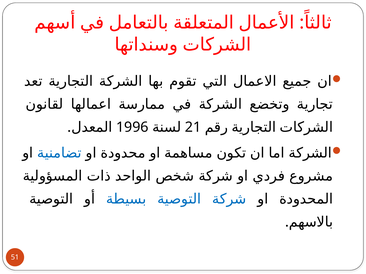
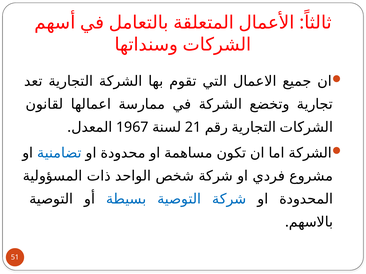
1996: 1996 -> 1967 (132, 128)
